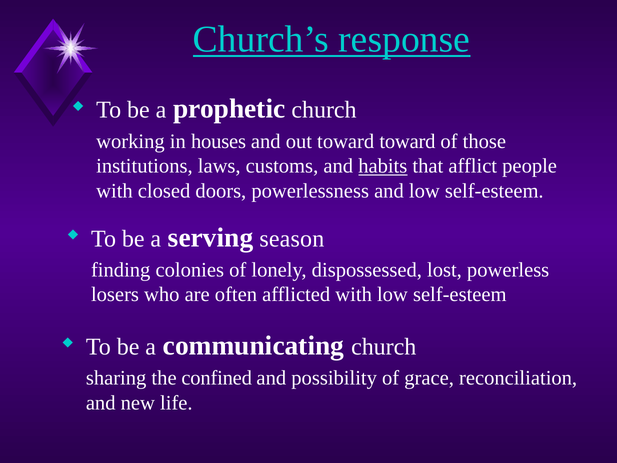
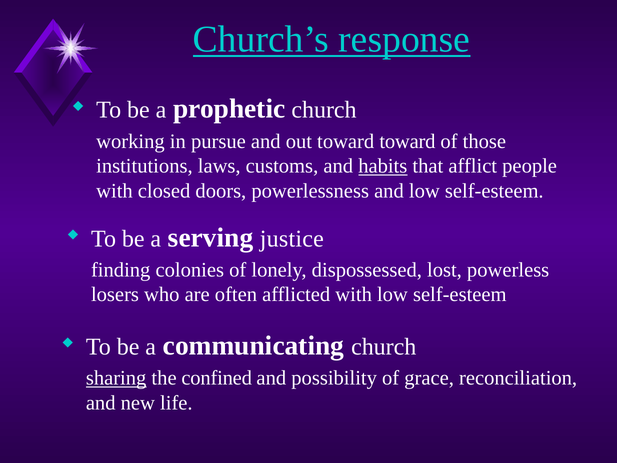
houses: houses -> pursue (218, 141)
season: season -> justice (292, 239)
sharing underline: none -> present (116, 378)
